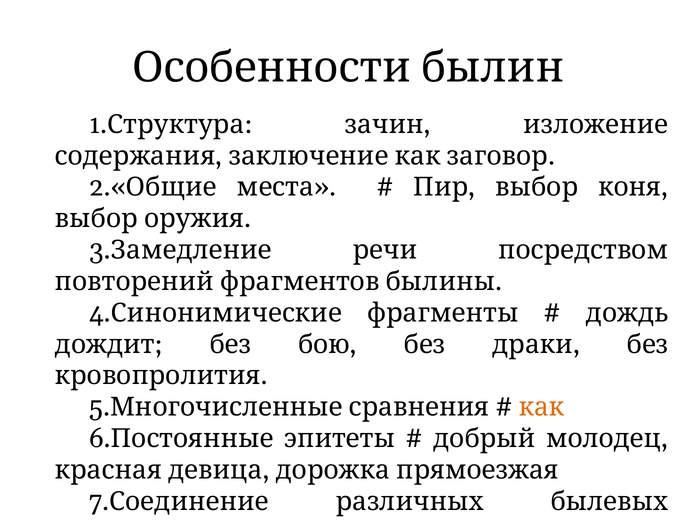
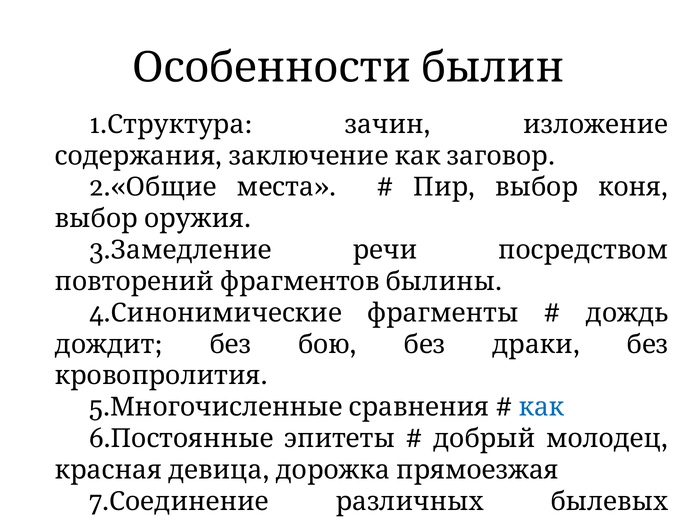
как colour: orange -> blue (541, 407)
